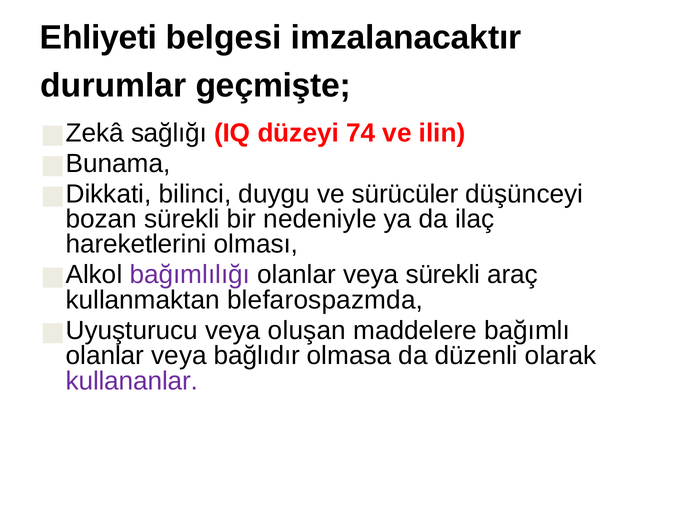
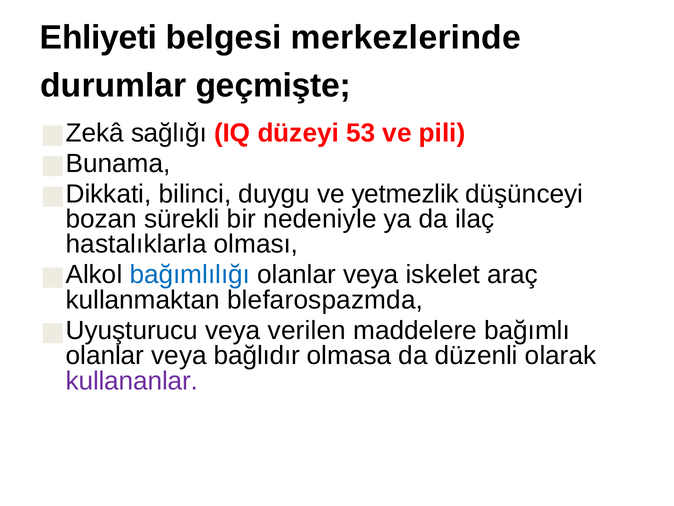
imzalanacaktır: imzalanacaktır -> merkezlerinde (406, 38)
74: 74 -> 53 (361, 133)
ilin: ilin -> pili (442, 133)
sürücüler: sürücüler -> yetmezlik (405, 194)
hareketlerini: hareketlerini -> hastalıklarla (136, 244)
bağımlılığı colour: purple -> blue (190, 274)
veya sürekli: sürekli -> iskelet (443, 274)
oluşan: oluşan -> verilen (307, 330)
